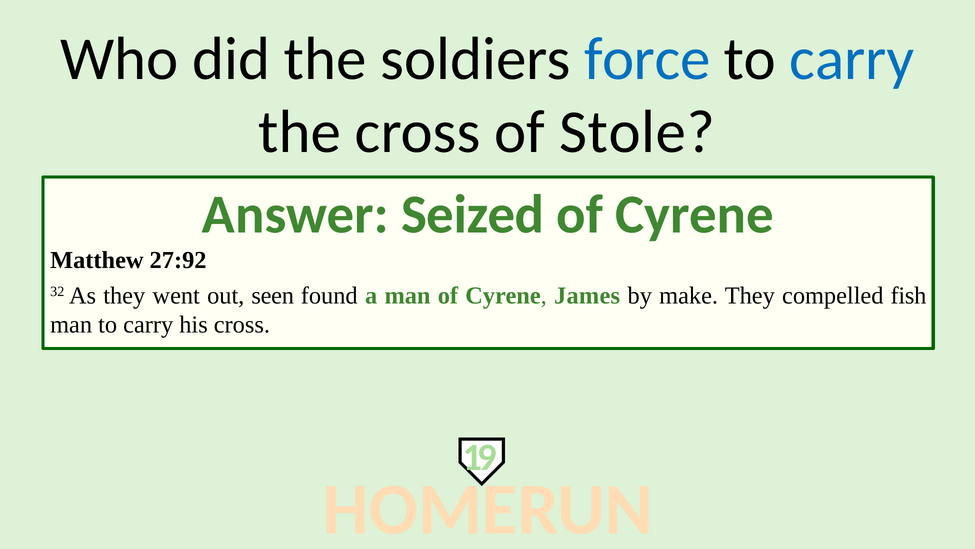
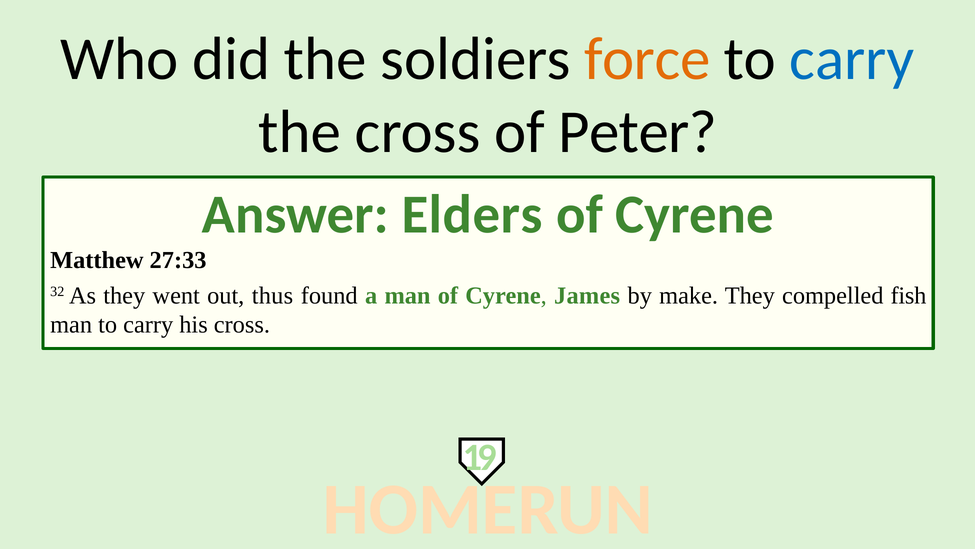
force colour: blue -> orange (647, 59)
Stole: Stole -> Peter (638, 132)
Seized: Seized -> Elders (472, 214)
27:92: 27:92 -> 27:33 (178, 260)
seen: seen -> thus (272, 295)
